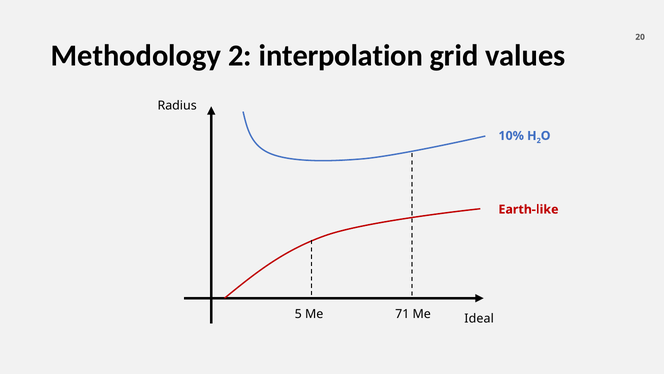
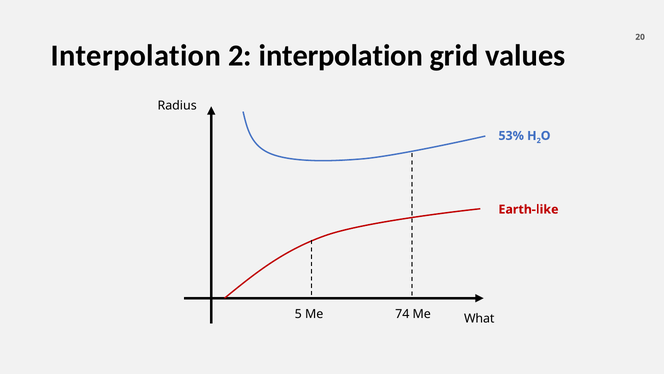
Methodology: Methodology -> Interpolation (136, 56)
10%: 10% -> 53% (511, 136)
71: 71 -> 74 (402, 314)
Ideal: Ideal -> What (479, 318)
